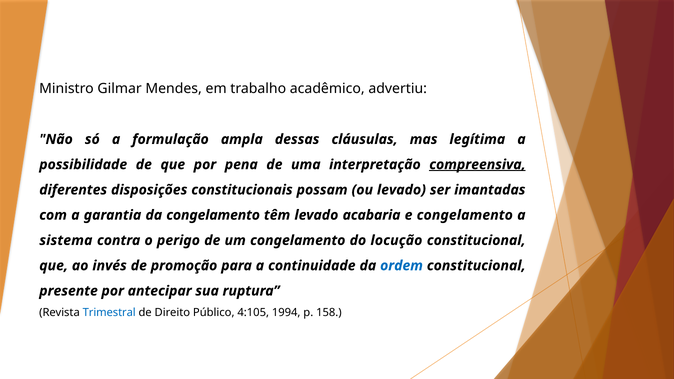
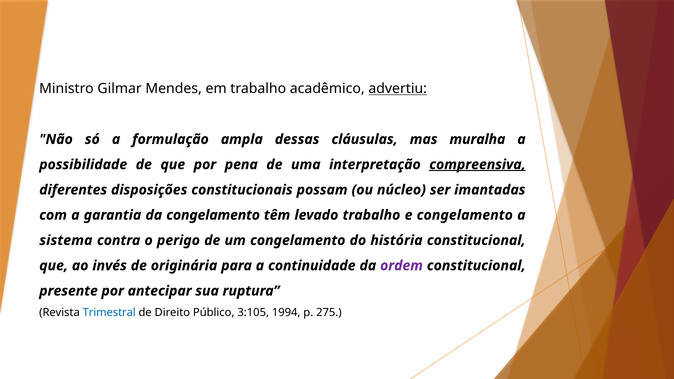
advertiu underline: none -> present (398, 89)
legítima: legítima -> muralha (477, 139)
ou levado: levado -> núcleo (401, 190)
levado acabaria: acabaria -> trabalho (371, 215)
locução: locução -> história (396, 240)
promoção: promoção -> originária (184, 266)
ordem colour: blue -> purple (402, 266)
4:105: 4:105 -> 3:105 (253, 313)
158: 158 -> 275 (329, 313)
